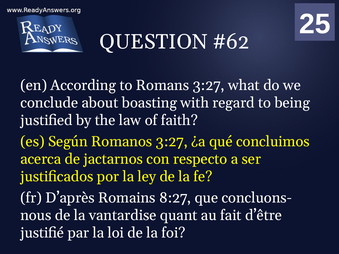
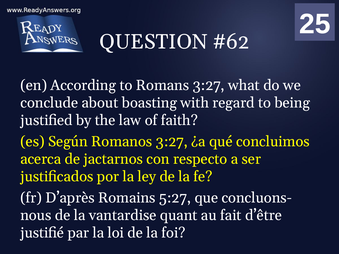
8:27: 8:27 -> 5:27 (175, 198)
